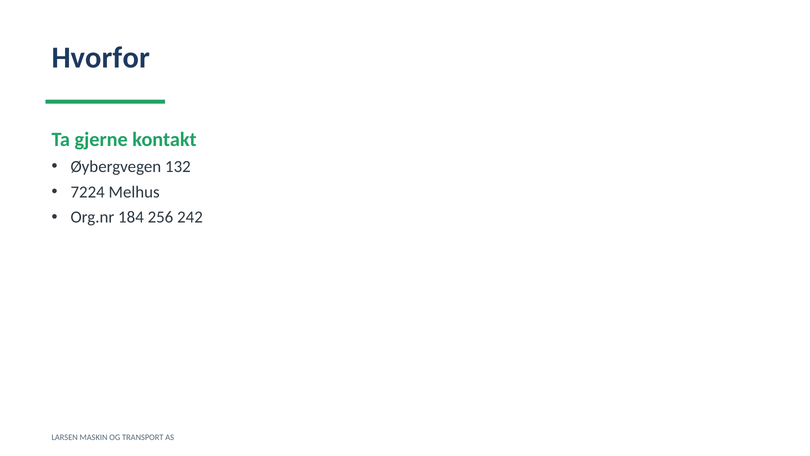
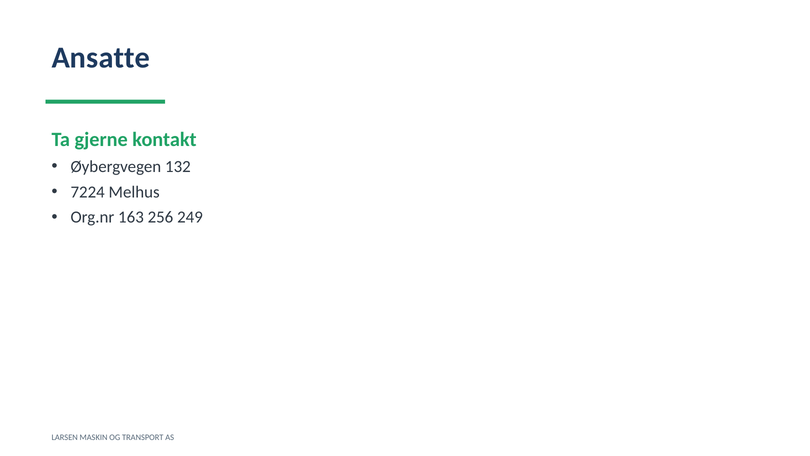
Hvorfor: Hvorfor -> Ansatte (101, 58)
184: 184 -> 163 (131, 217)
242: 242 -> 249 (190, 217)
